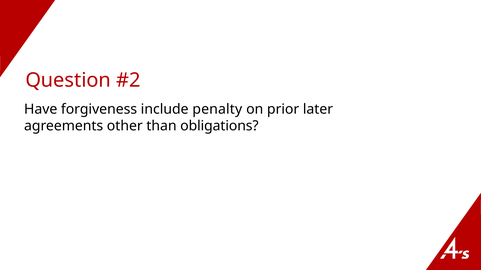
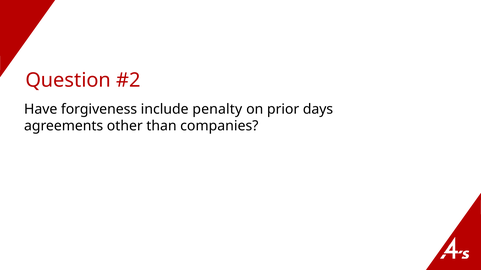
later: later -> days (318, 109)
obligations: obligations -> companies (219, 126)
